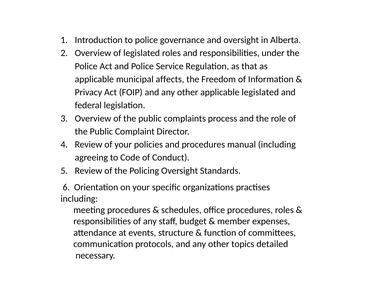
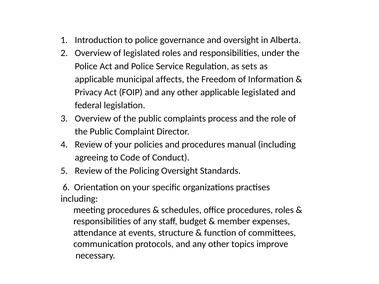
that: that -> sets (249, 66)
detailed: detailed -> improve (272, 244)
